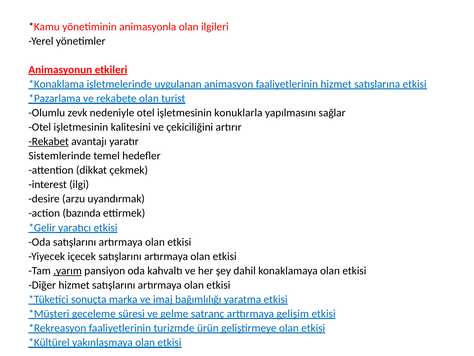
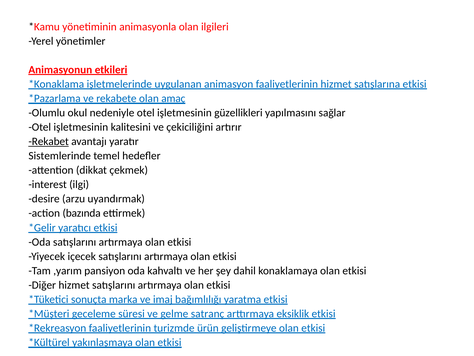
turist: turist -> amaç (173, 98)
zevk: zevk -> okul (77, 113)
konuklarla: konuklarla -> güzellikleri (238, 113)
,yarım underline: present -> none (68, 270)
gelişim: gelişim -> eksiklik (293, 313)
